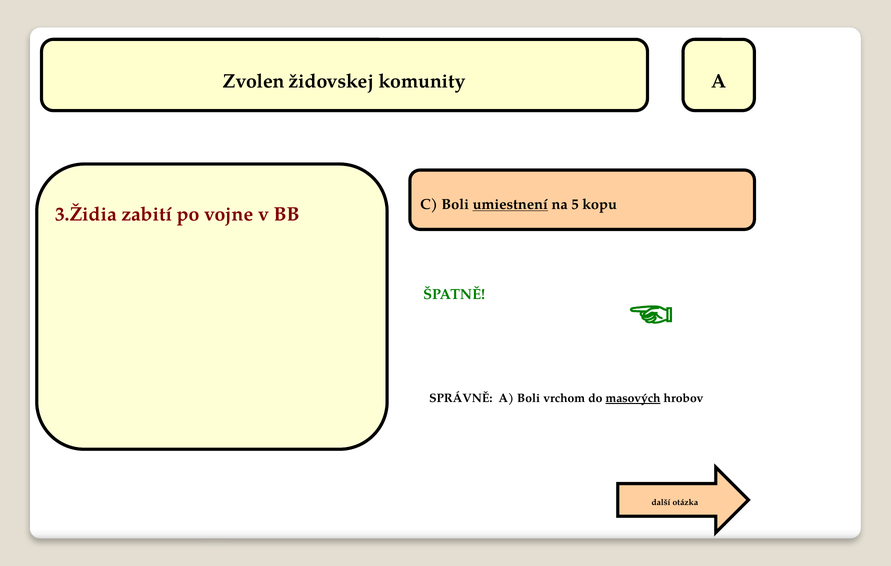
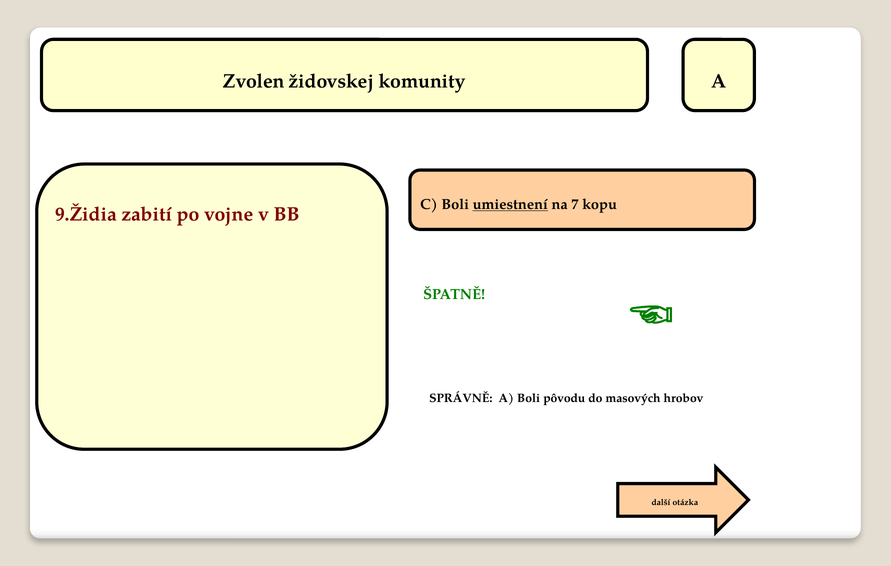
5: 5 -> 7 (575, 204)
3.Židia: 3.Židia -> 9.Židia (86, 214)
vrchom: vrchom -> pôvodu (564, 398)
masových underline: present -> none (633, 398)
